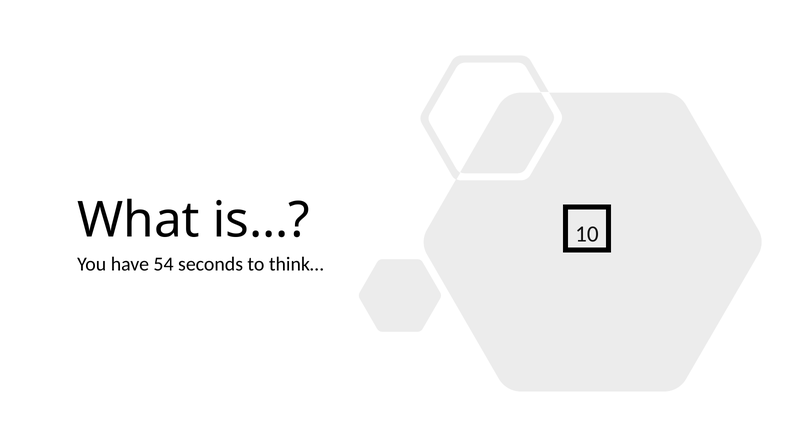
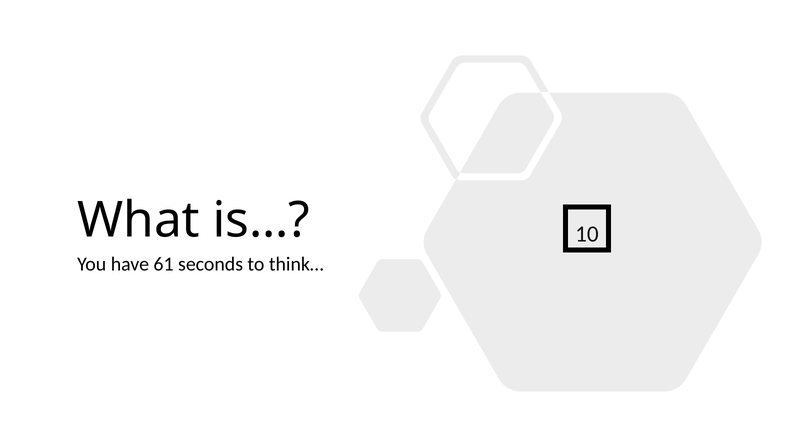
54: 54 -> 61 (163, 264)
